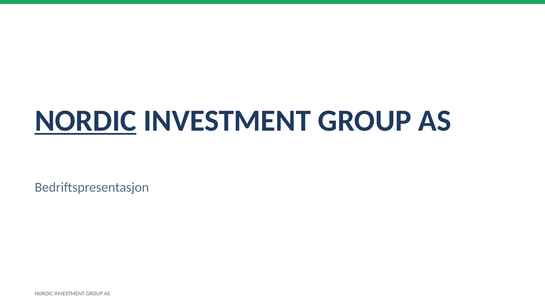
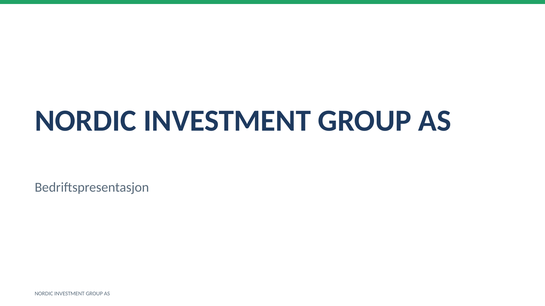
NORDIC underline: present -> none (86, 121)
